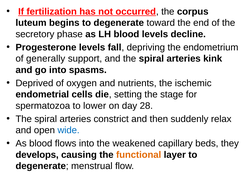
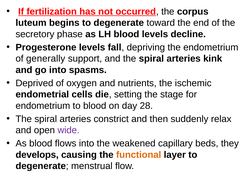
spermatozoa: spermatozoa -> endometrium (43, 106)
to lower: lower -> blood (95, 106)
wide colour: blue -> purple (69, 130)
